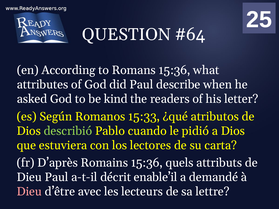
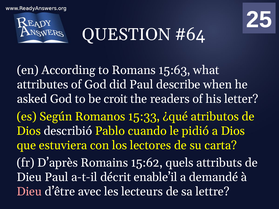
Romans 15:36: 15:36 -> 15:63 (174, 70)
kind: kind -> croit (116, 99)
describió colour: light green -> white (68, 131)
Romains 15:36: 15:36 -> 15:62 (147, 163)
